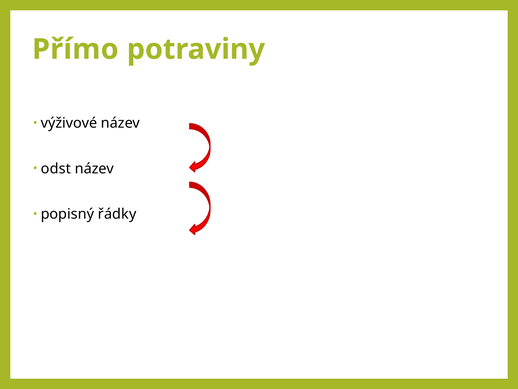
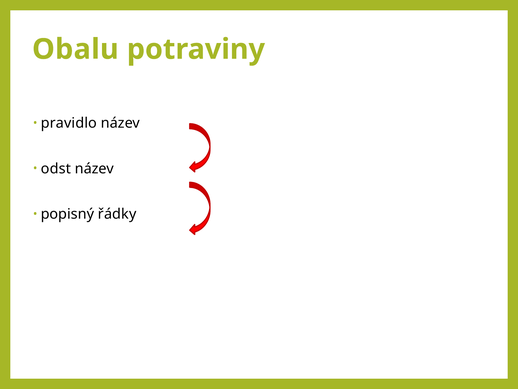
Přímo: Přímo -> Obalu (75, 49)
výživové: výživové -> pravidlo (69, 123)
